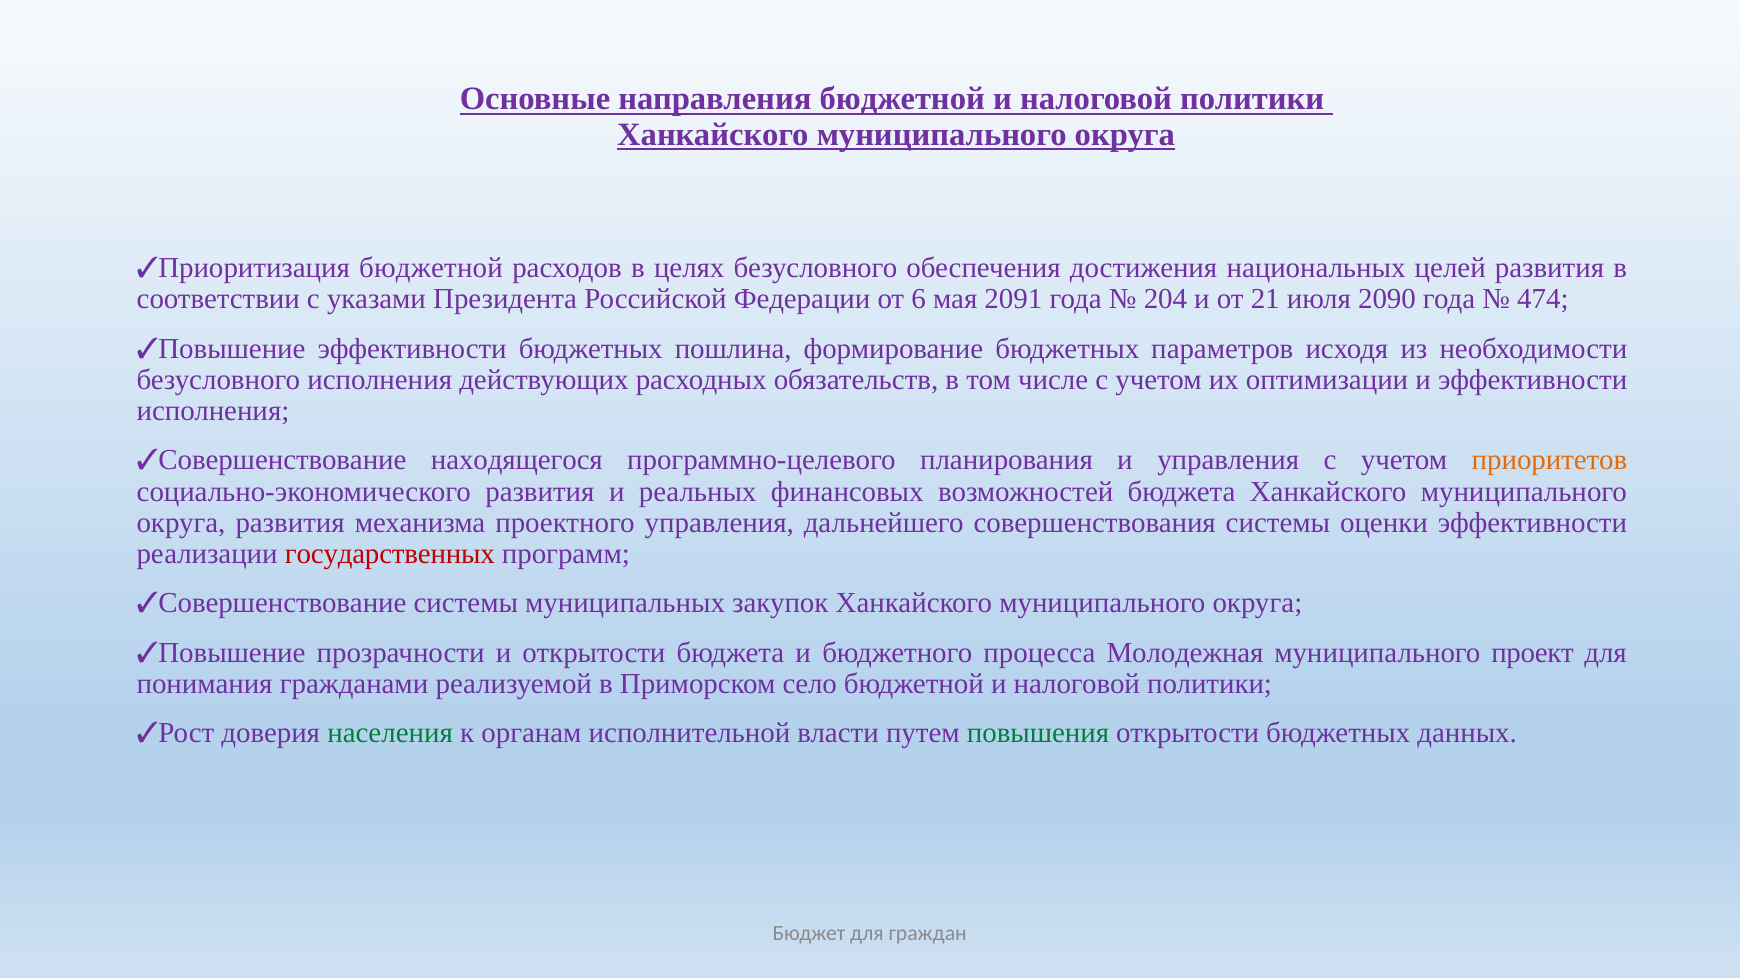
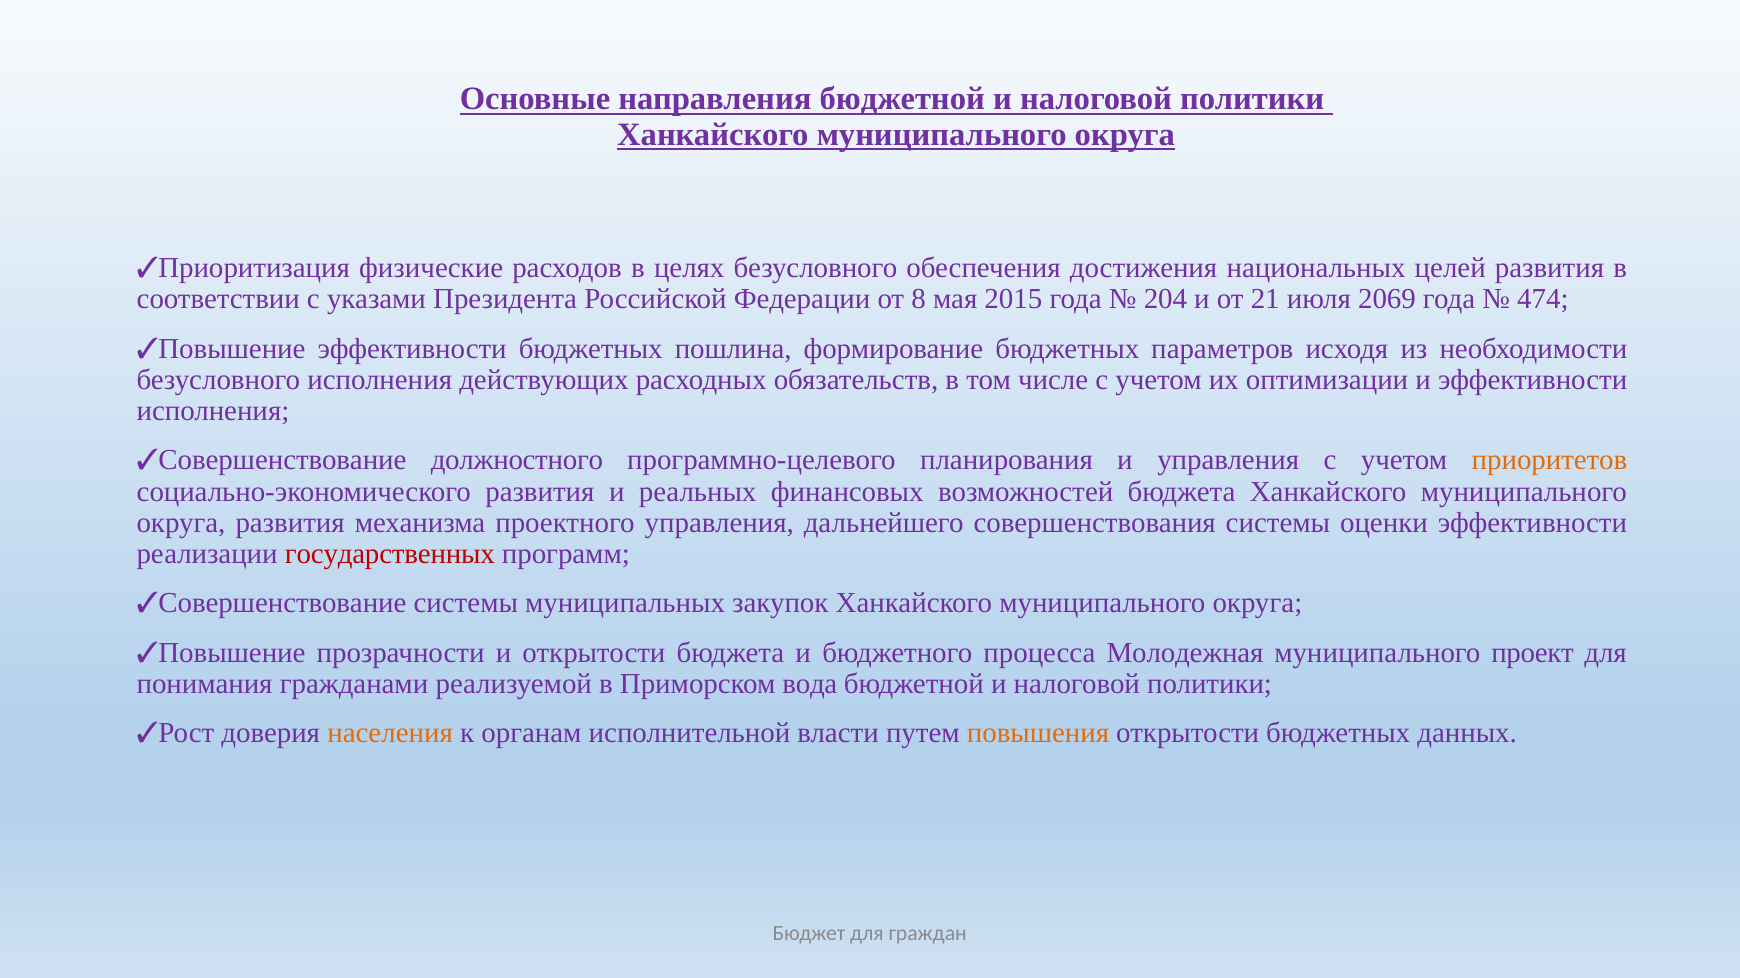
✓Приоритизация бюджетной: бюджетной -> физические (431, 268)
6: 6 -> 8 (919, 300)
2091: 2091 -> 2015 (1013, 300)
2090: 2090 -> 2069 (1387, 300)
находящегося: находящегося -> должностного (517, 461)
село: село -> вода (810, 684)
населения colour: green -> orange (390, 734)
повышения colour: green -> orange (1038, 734)
